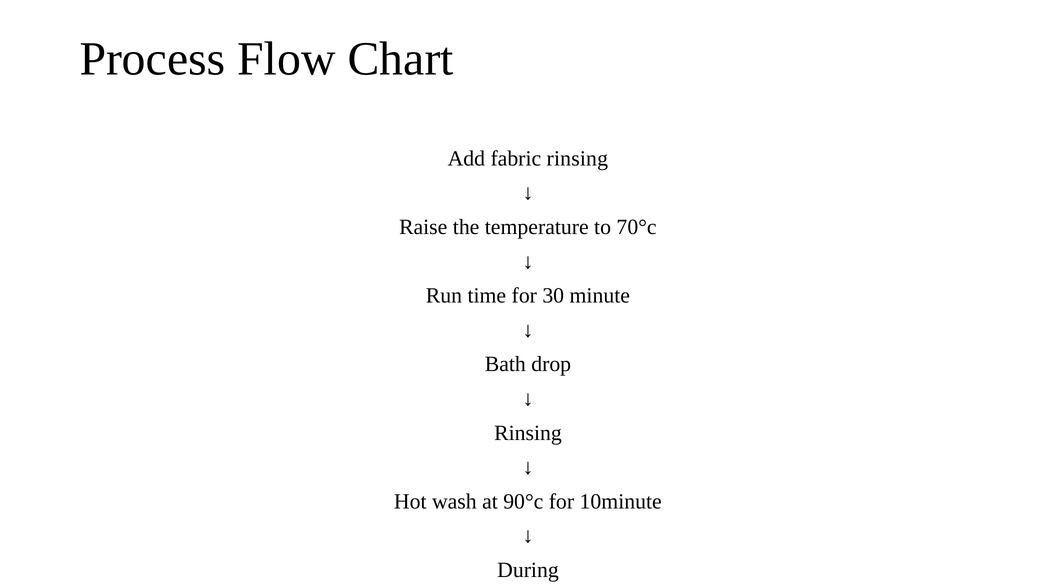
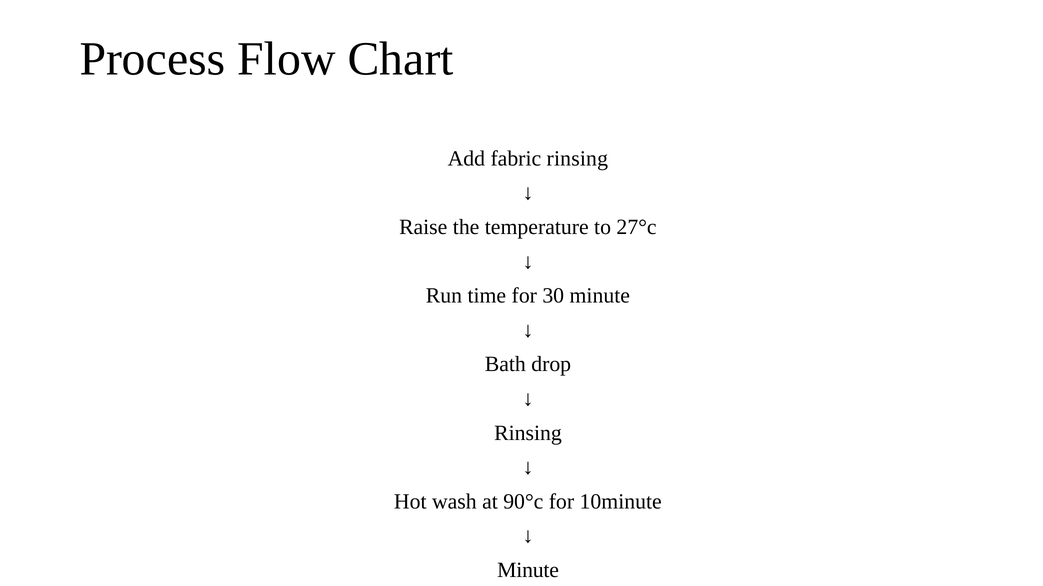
70°c: 70°c -> 27°c (637, 227)
During: During -> Minute (528, 571)
